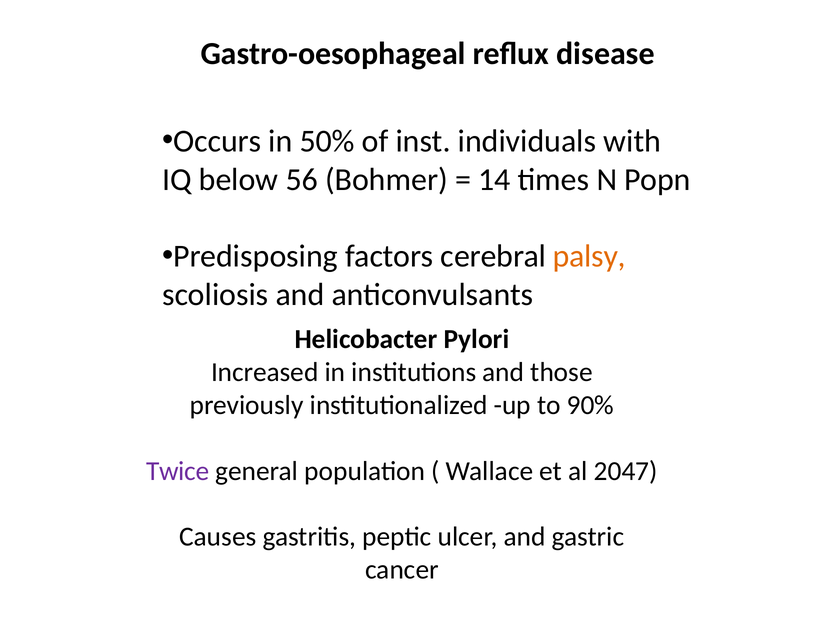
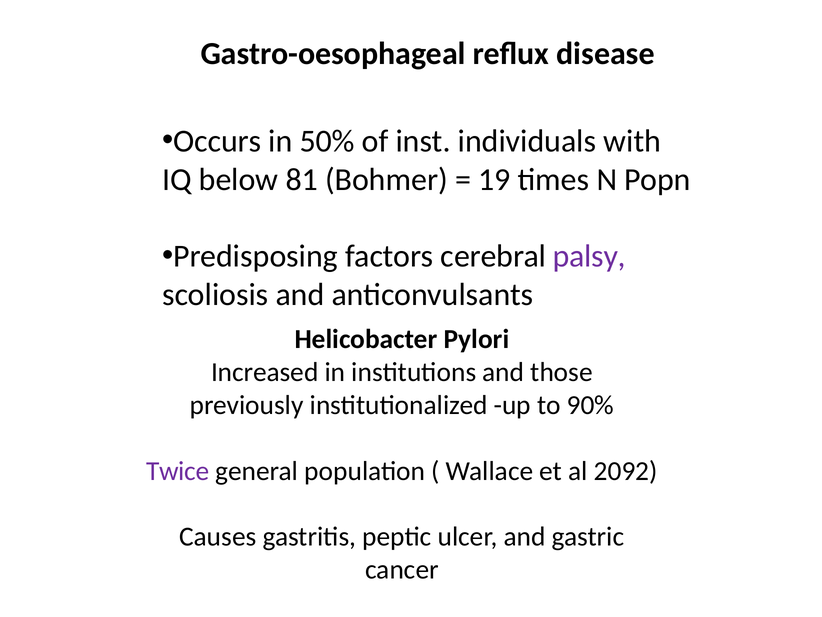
56: 56 -> 81 (302, 179)
14: 14 -> 19 (494, 179)
palsy colour: orange -> purple (589, 256)
2047: 2047 -> 2092 (626, 471)
